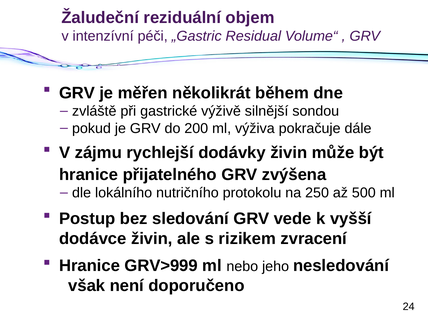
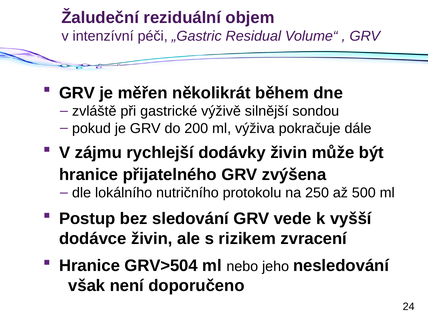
GRV>999: GRV>999 -> GRV>504 (161, 266)
